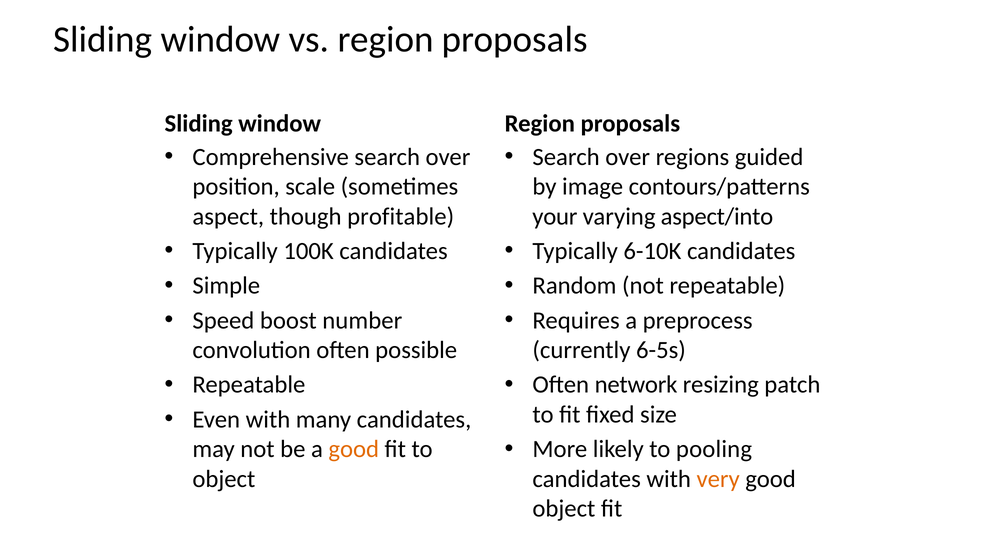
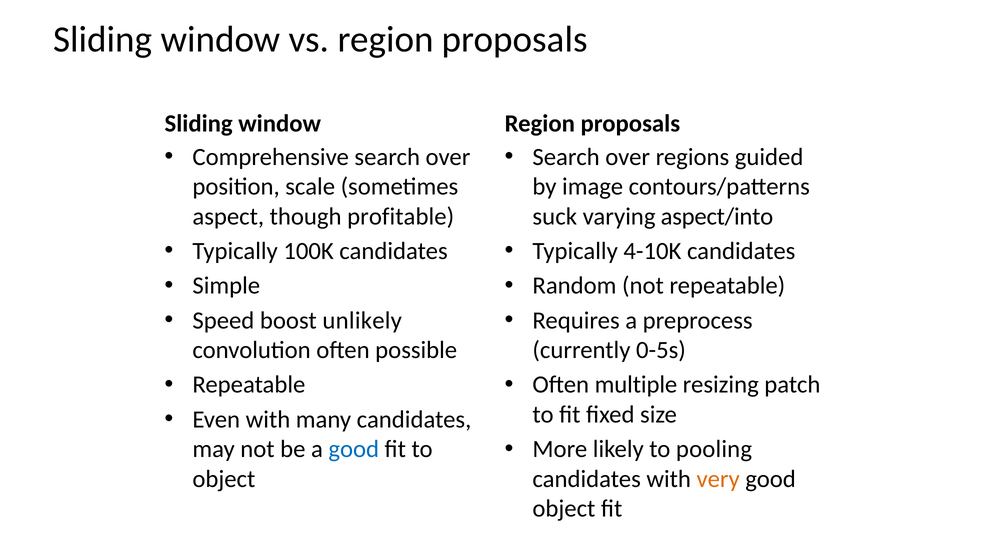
your: your -> suck (555, 216)
6-10K: 6-10K -> 4-10K (652, 251)
number: number -> unlikely (362, 320)
6-5s: 6-5s -> 0-5s (661, 350)
network: network -> multiple (636, 385)
good colour: orange -> blue (354, 449)
